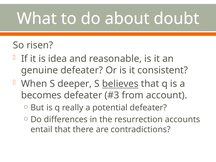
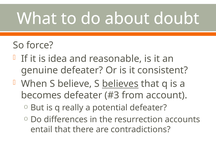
risen: risen -> force (40, 45)
deeper: deeper -> believe (75, 84)
